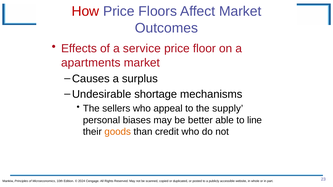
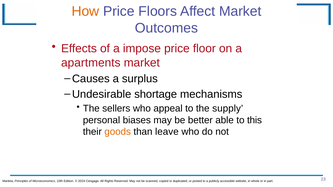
How colour: red -> orange (85, 11)
service: service -> impose (142, 49)
line: line -> this (254, 120)
credit: credit -> leave (167, 132)
